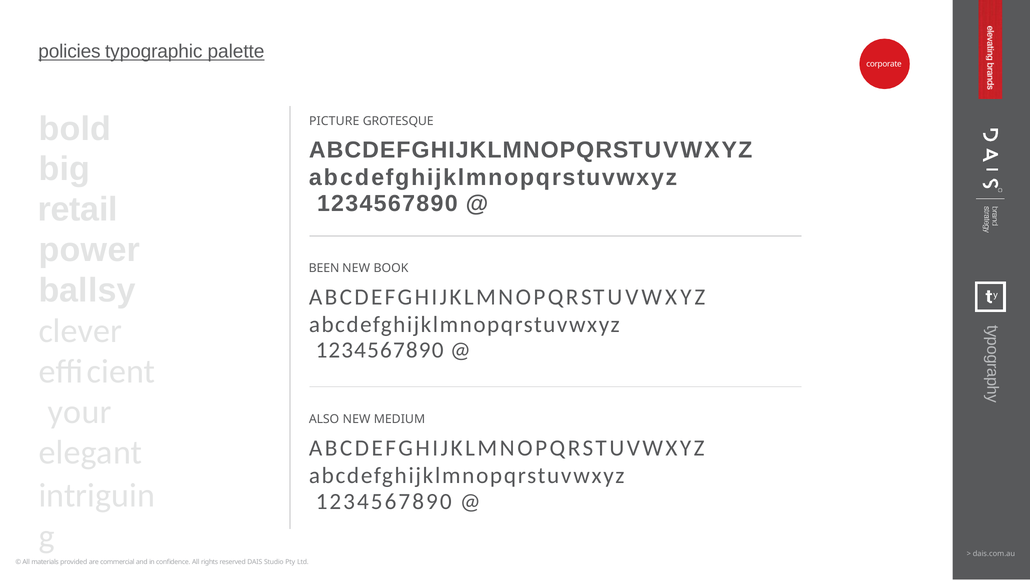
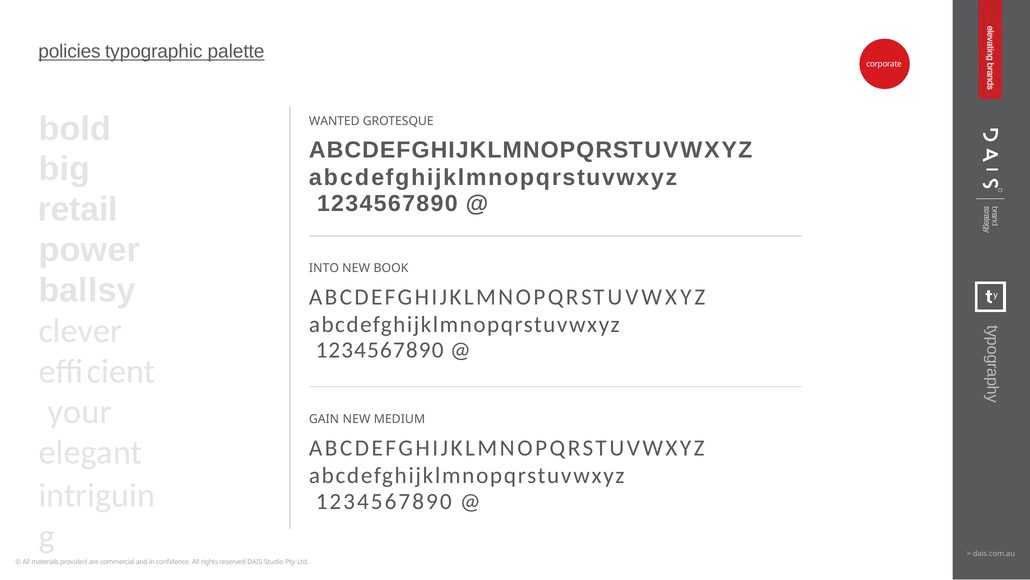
PICTURE: PICTURE -> WANTED (334, 121)
BEEN: BEEN -> INTO (324, 268)
ALSO: ALSO -> GAIN (324, 419)
